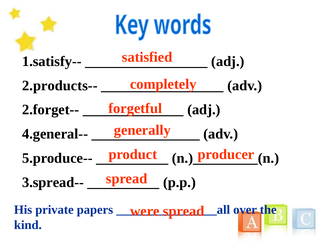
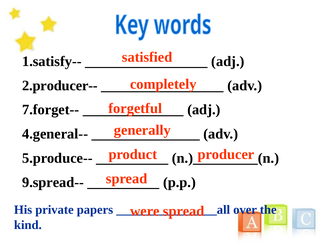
2.products--: 2.products-- -> 2.producer-- (60, 86)
2.forget--: 2.forget-- -> 7.forget-- (51, 110)
3.spread--: 3.spread-- -> 9.spread-- (53, 182)
